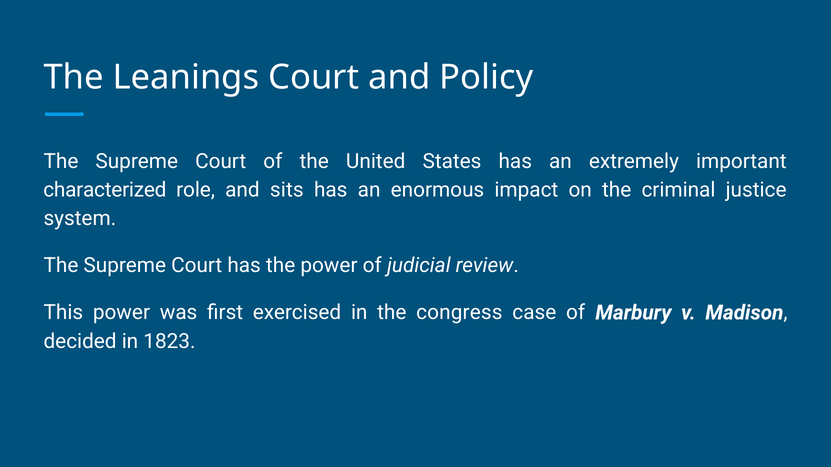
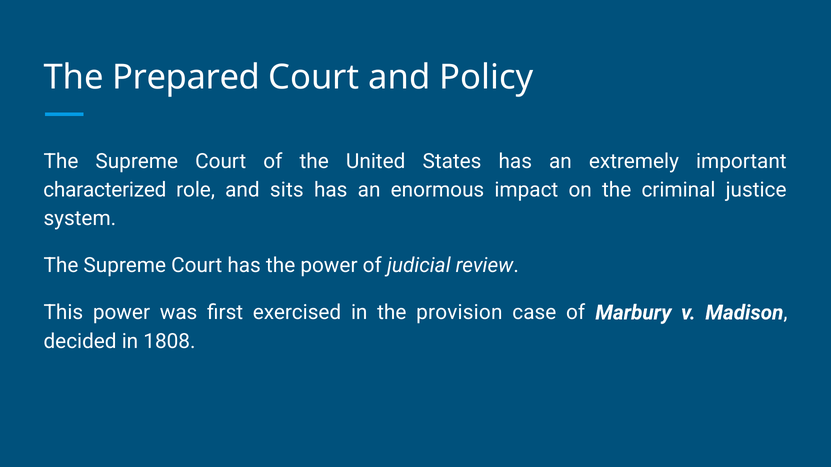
Leanings: Leanings -> Prepared (186, 77)
congress: congress -> provision (459, 313)
1823: 1823 -> 1808 (169, 342)
